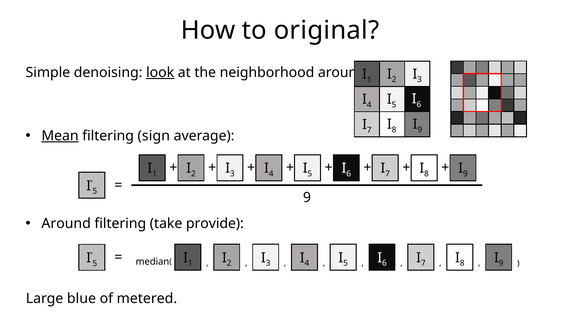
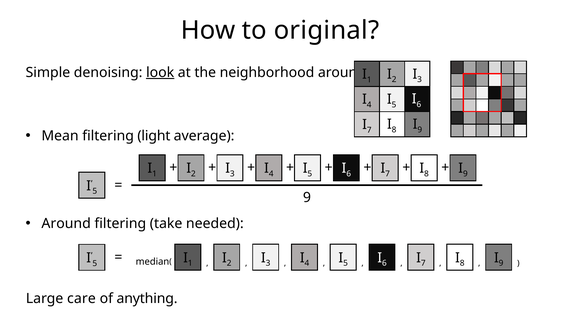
Mean underline: present -> none (60, 136)
sign: sign -> light (154, 136)
provide: provide -> needed (215, 223)
blue: blue -> care (81, 298)
metered: metered -> anything (147, 298)
